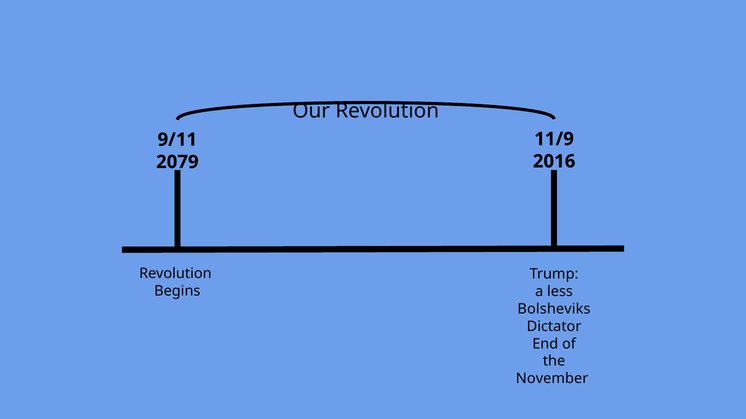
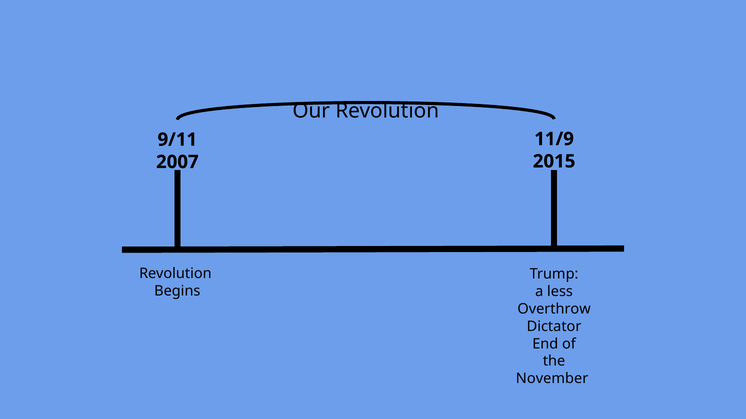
2016: 2016 -> 2015 (554, 162)
2079: 2079 -> 2007 (177, 162)
Bolsheviks: Bolsheviks -> Overthrow (554, 309)
